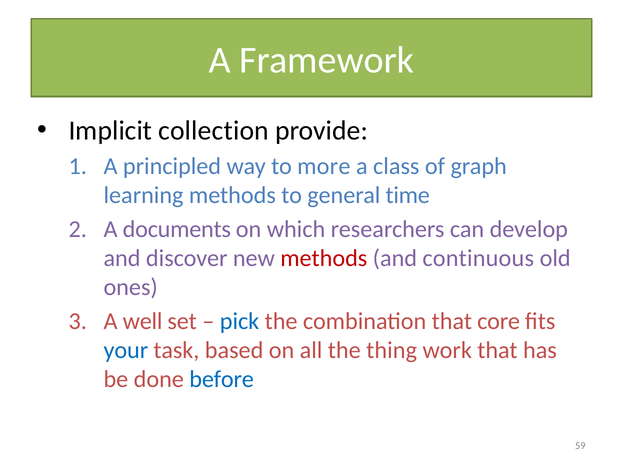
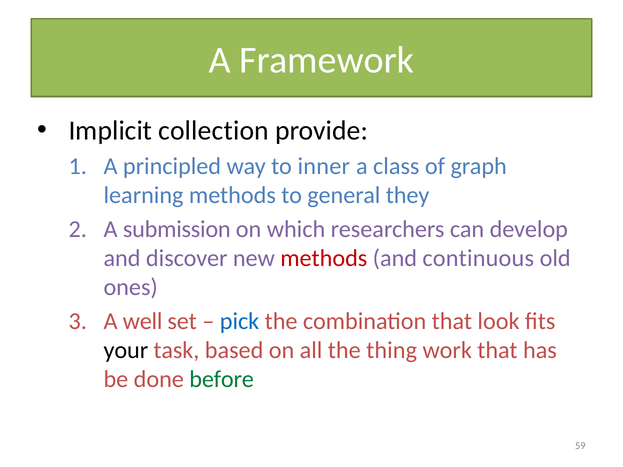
more: more -> inner (324, 166)
time: time -> they (408, 195)
documents: documents -> submission (177, 229)
core: core -> look (498, 321)
your colour: blue -> black (126, 350)
before colour: blue -> green (222, 379)
